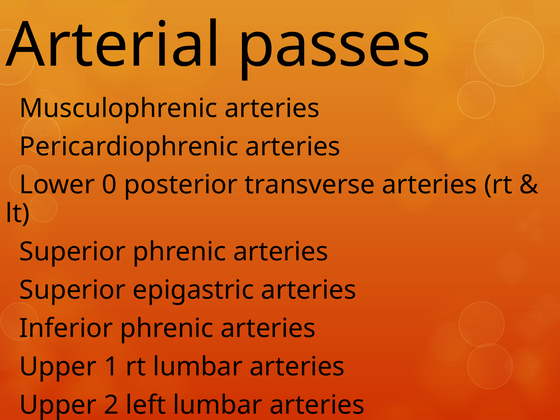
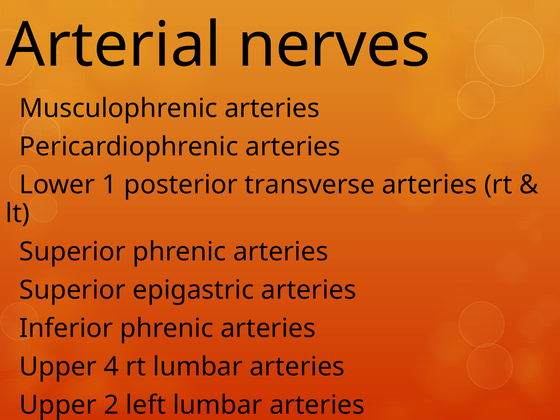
passes: passes -> nerves (334, 45)
0: 0 -> 1 (110, 185)
1: 1 -> 4 (111, 367)
